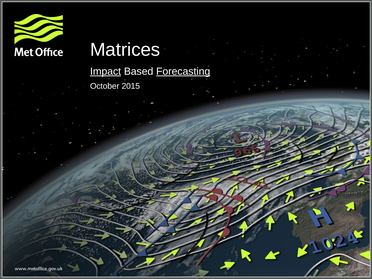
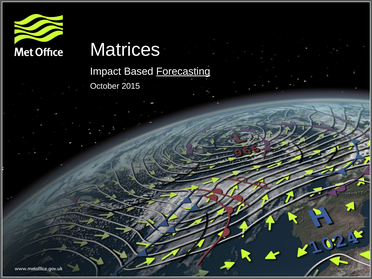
Impact underline: present -> none (106, 71)
